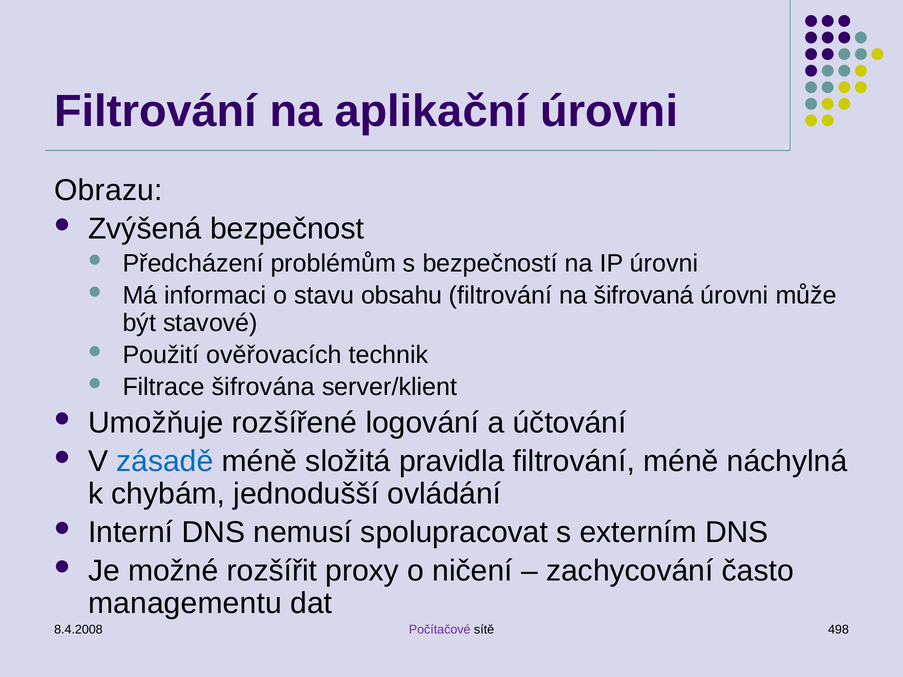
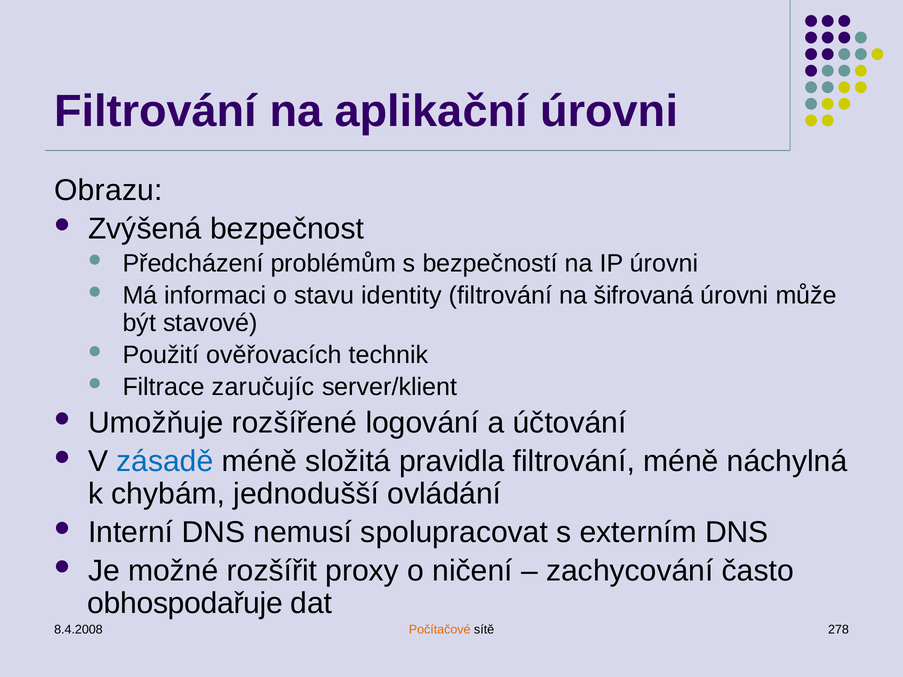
obsahu: obsahu -> identity (402, 296)
šifrována: šifrována -> zaručujíc (263, 387)
managementu: managementu -> obhospodařuje (185, 603)
Počítačové colour: purple -> orange (440, 630)
498: 498 -> 278 (838, 630)
